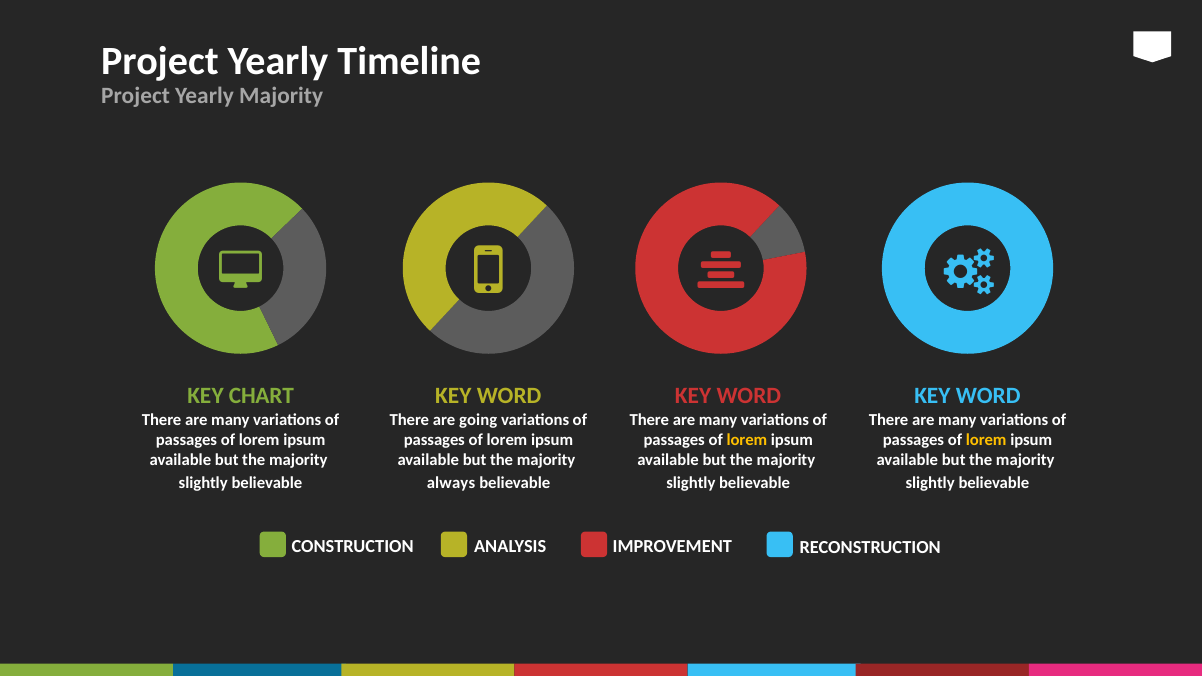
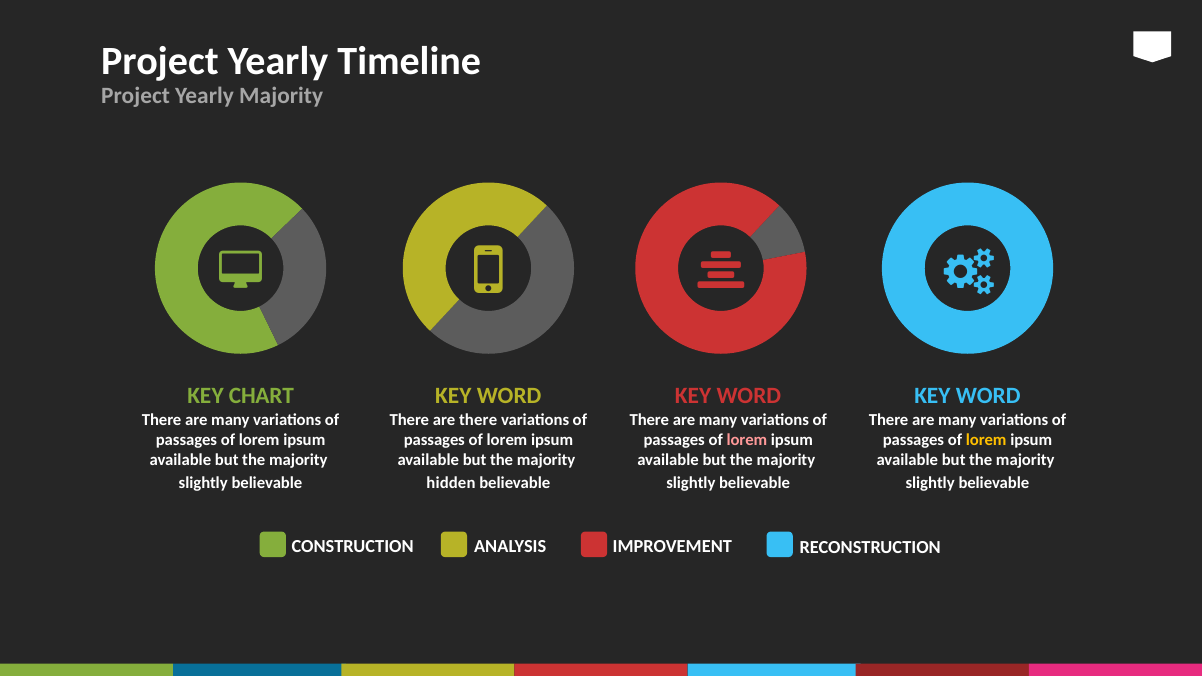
are going: going -> there (478, 420)
lorem colour: yellow -> pink (747, 440)
always: always -> hidden (451, 483)
